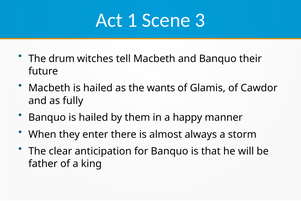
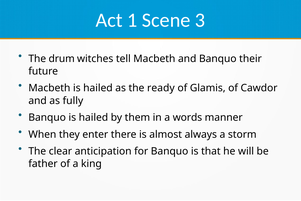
wants: wants -> ready (161, 88)
happy: happy -> words (187, 117)
